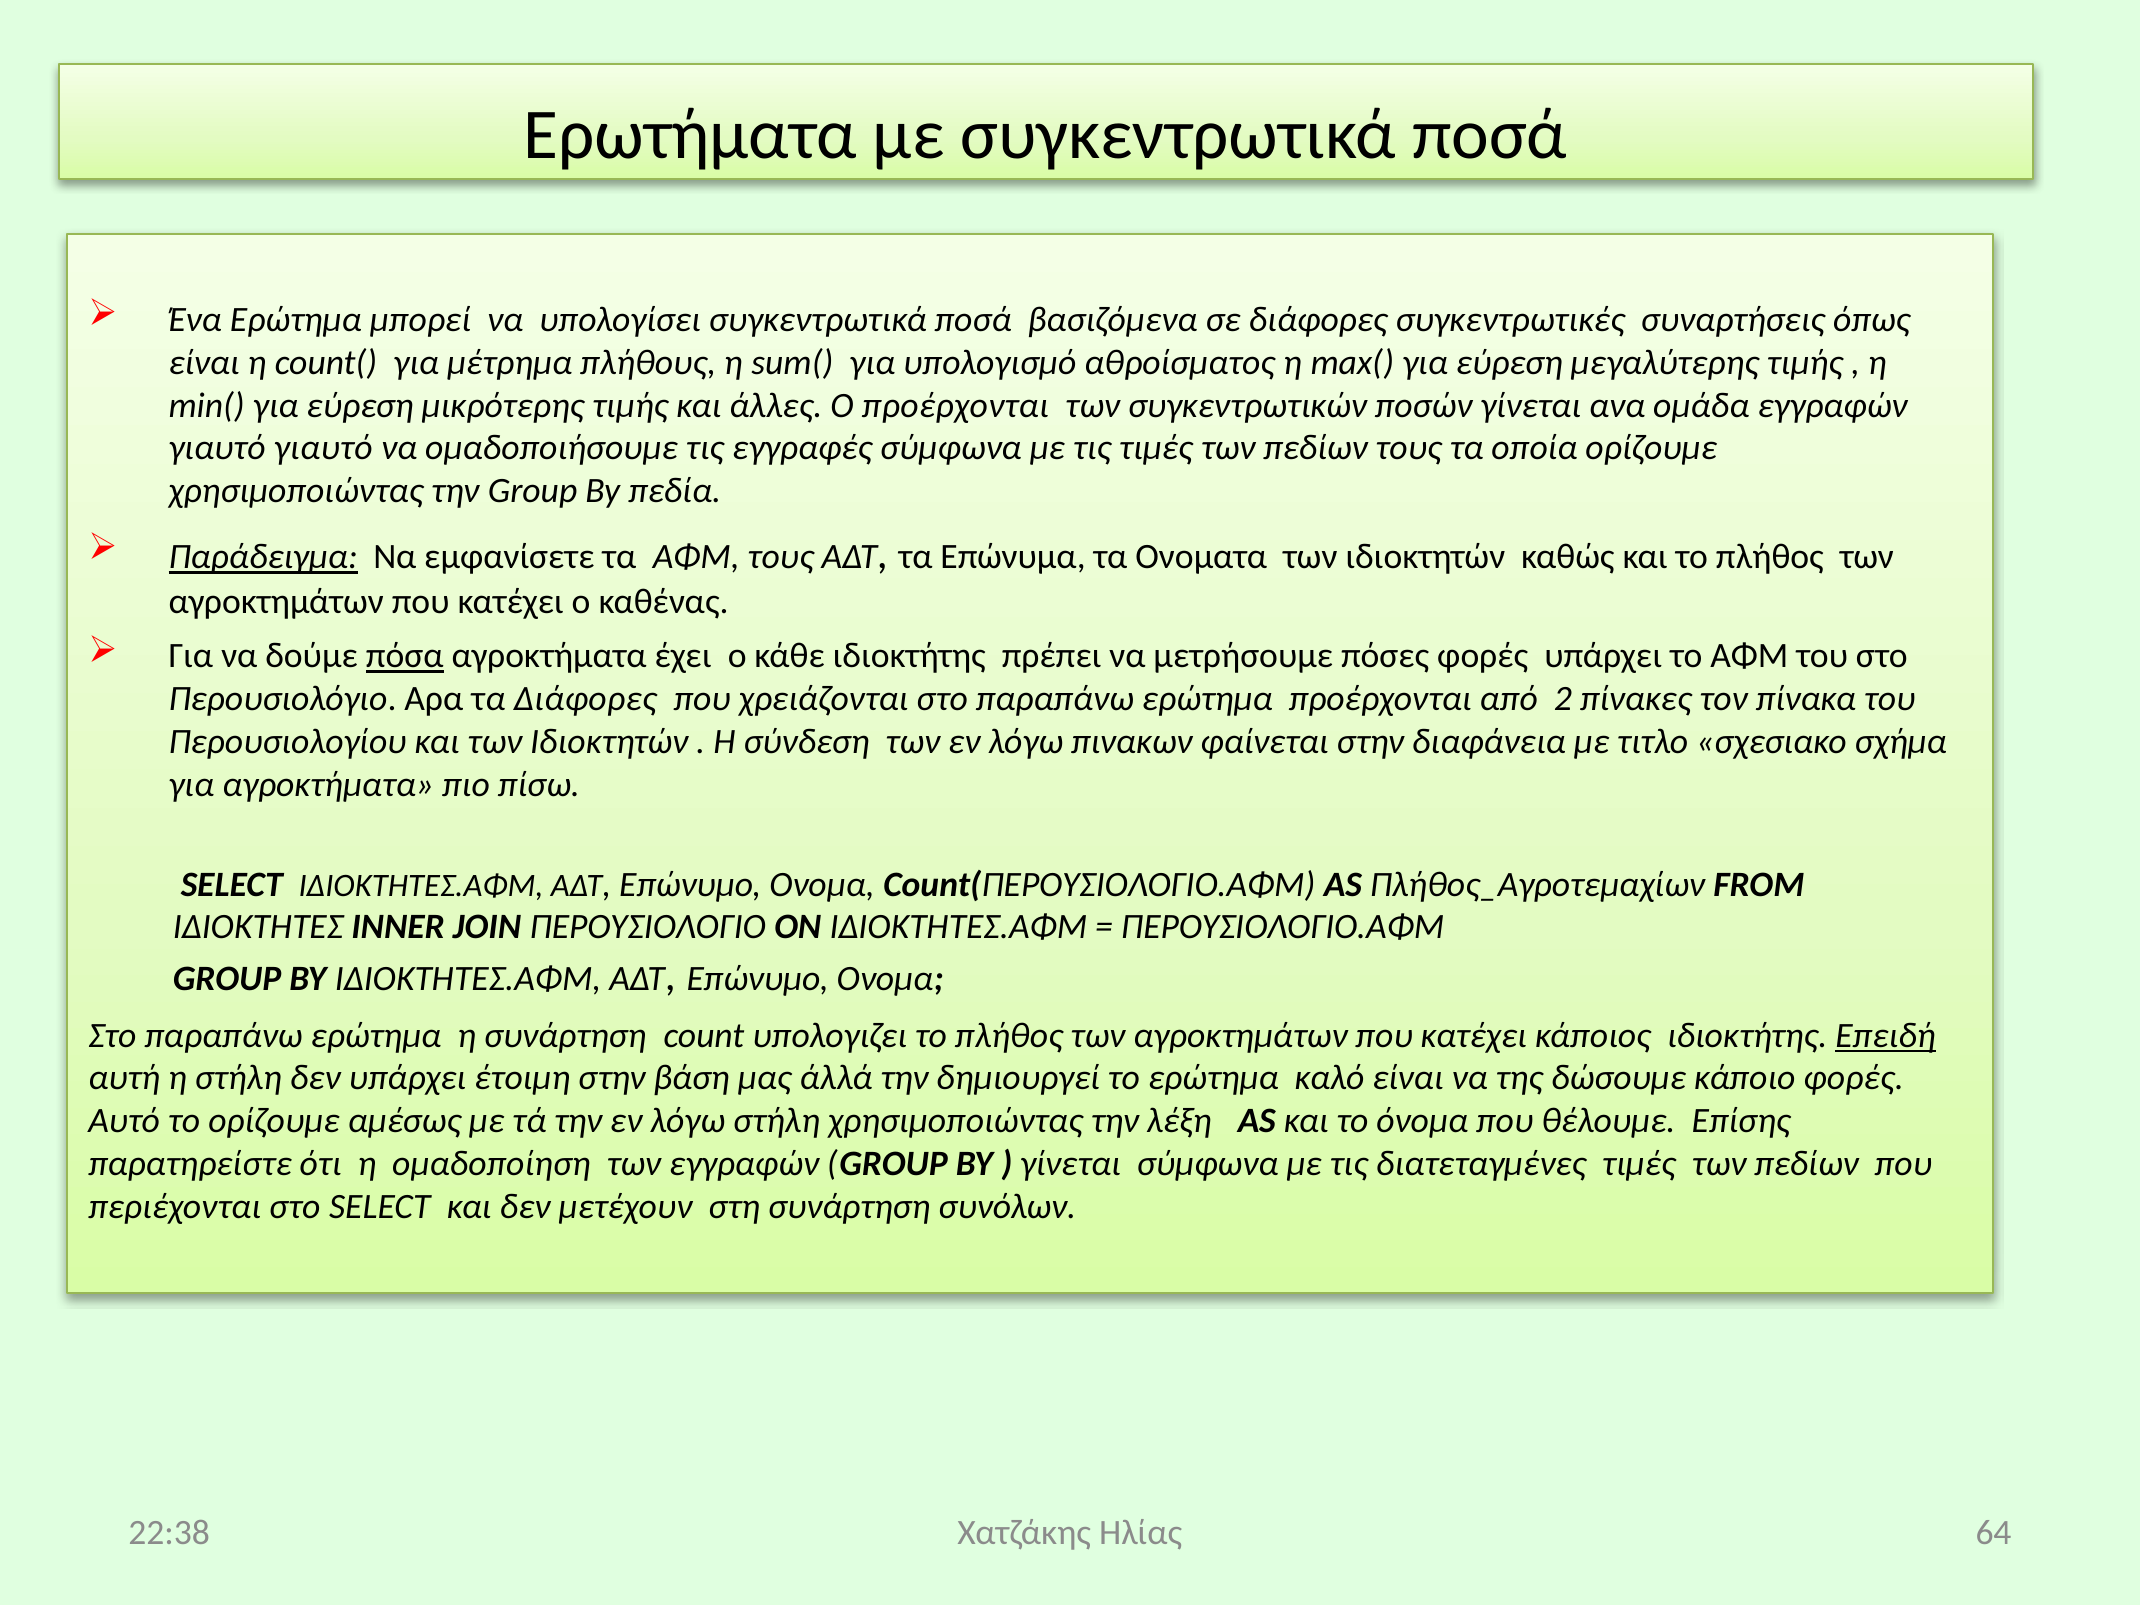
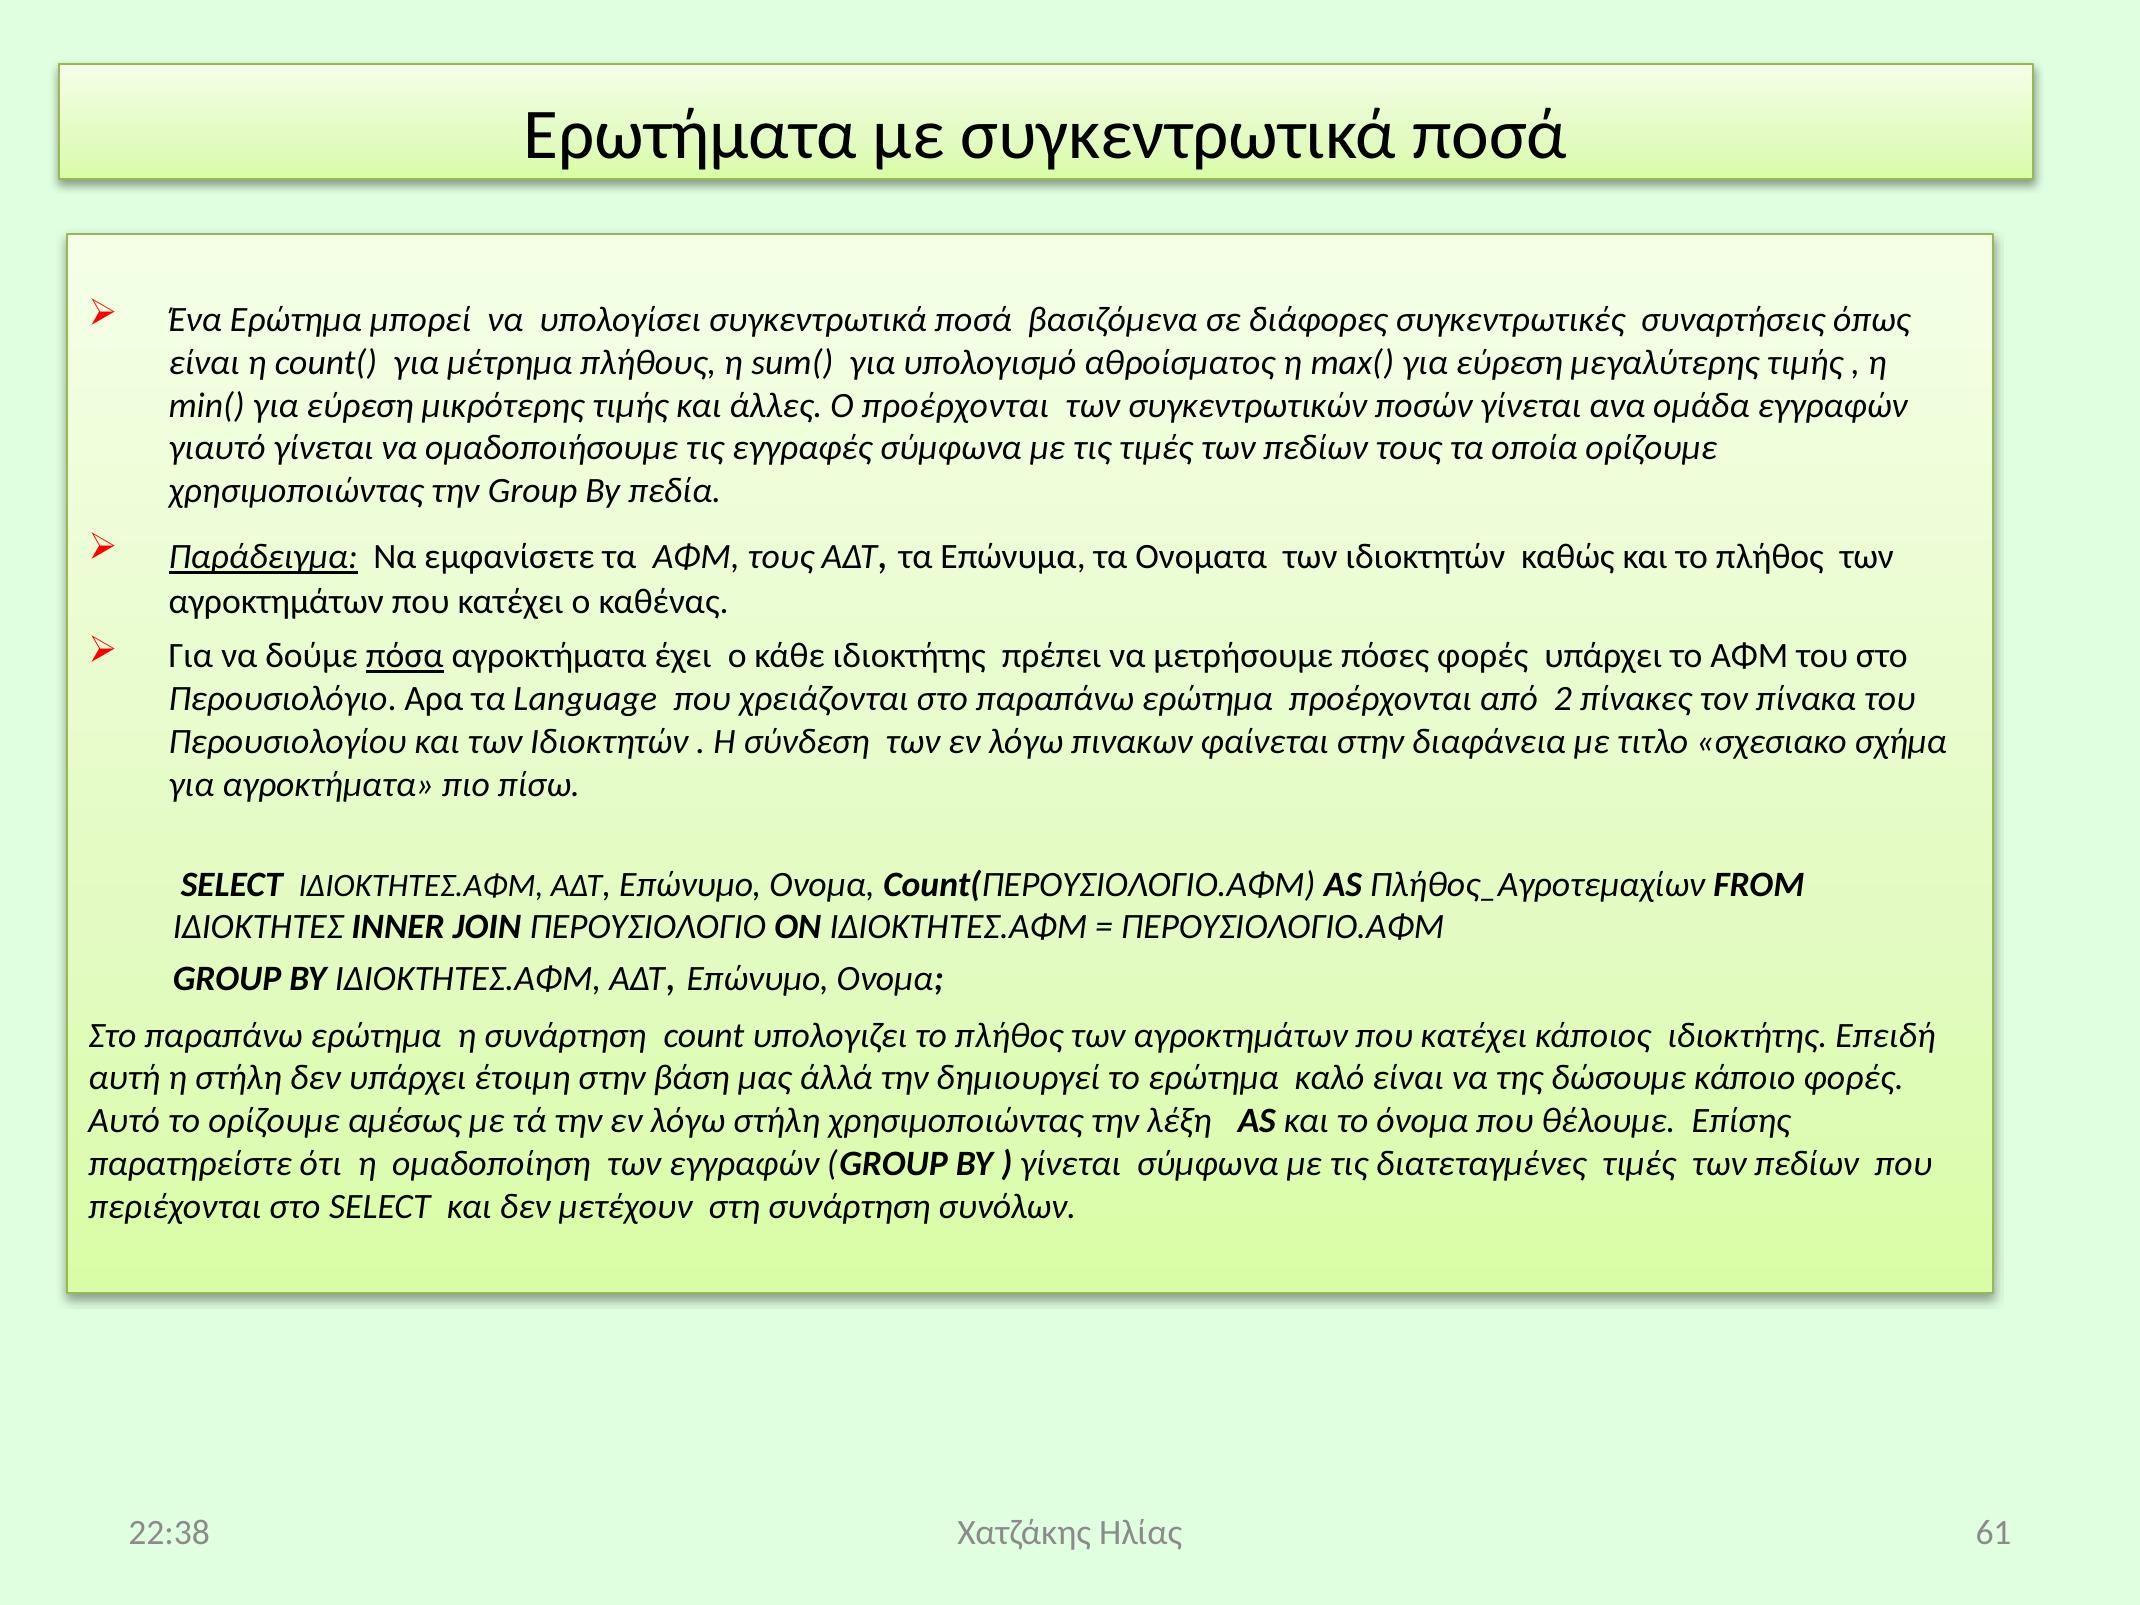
γιαυτό γιαυτό: γιαυτό -> γίνεται (324, 448)
τα Διάφορες: Διάφορες -> Language (585, 699)
Επειδή underline: present -> none (1885, 1035)
64: 64 -> 61 (1994, 1532)
